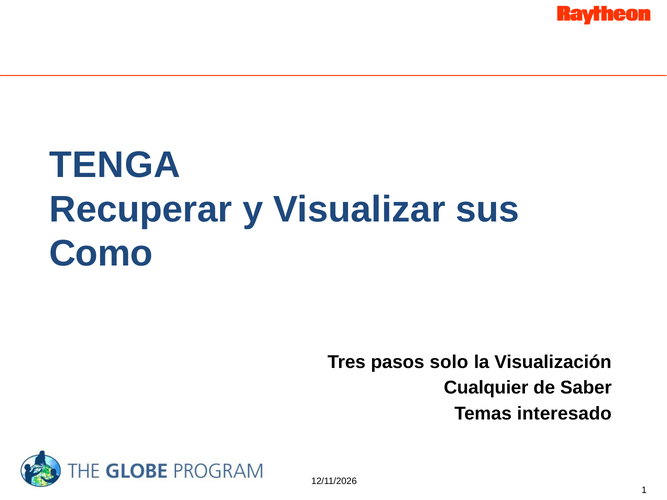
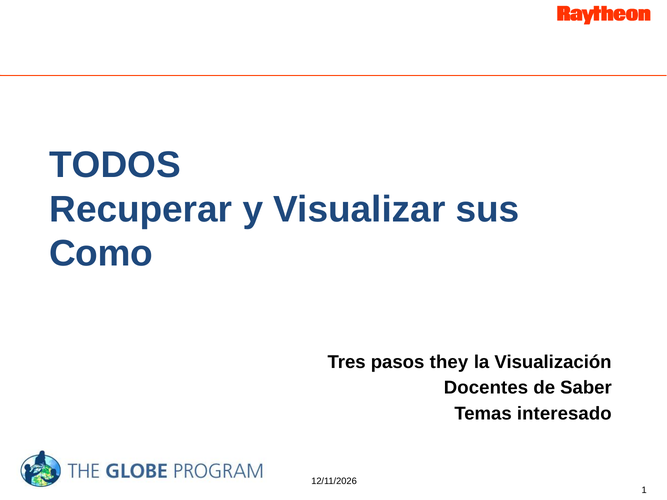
TENGA: TENGA -> TODOS (115, 165)
solo: solo -> they (449, 362)
Cualquier: Cualquier -> Docentes (486, 388)
